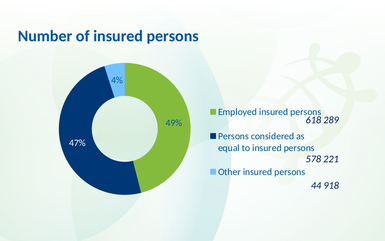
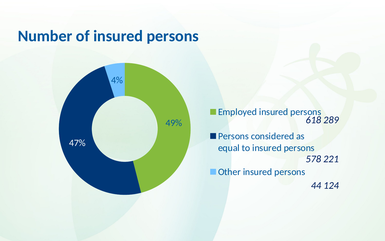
918: 918 -> 124 (331, 185)
